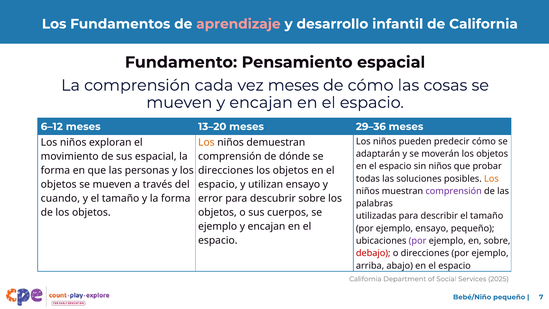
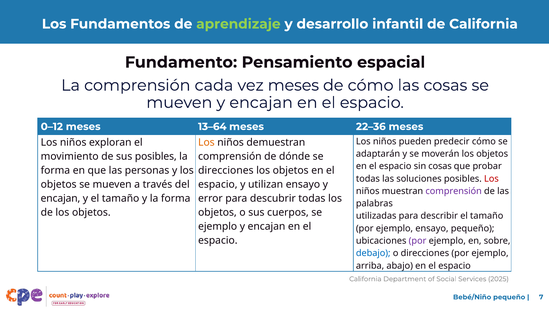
aprendizaje colour: pink -> light green (238, 24)
6–12: 6–12 -> 0–12 (52, 127)
13–20: 13–20 -> 13–64 (212, 127)
29–36: 29–36 -> 22–36 (371, 127)
sus espacial: espacial -> posibles (156, 156)
sin niños: niños -> cosas (440, 166)
Los colour: orange -> red (491, 179)
cuando: cuando -> encajan (60, 198)
descubrir sobre: sobre -> todas (312, 198)
debajo colour: red -> blue (373, 253)
